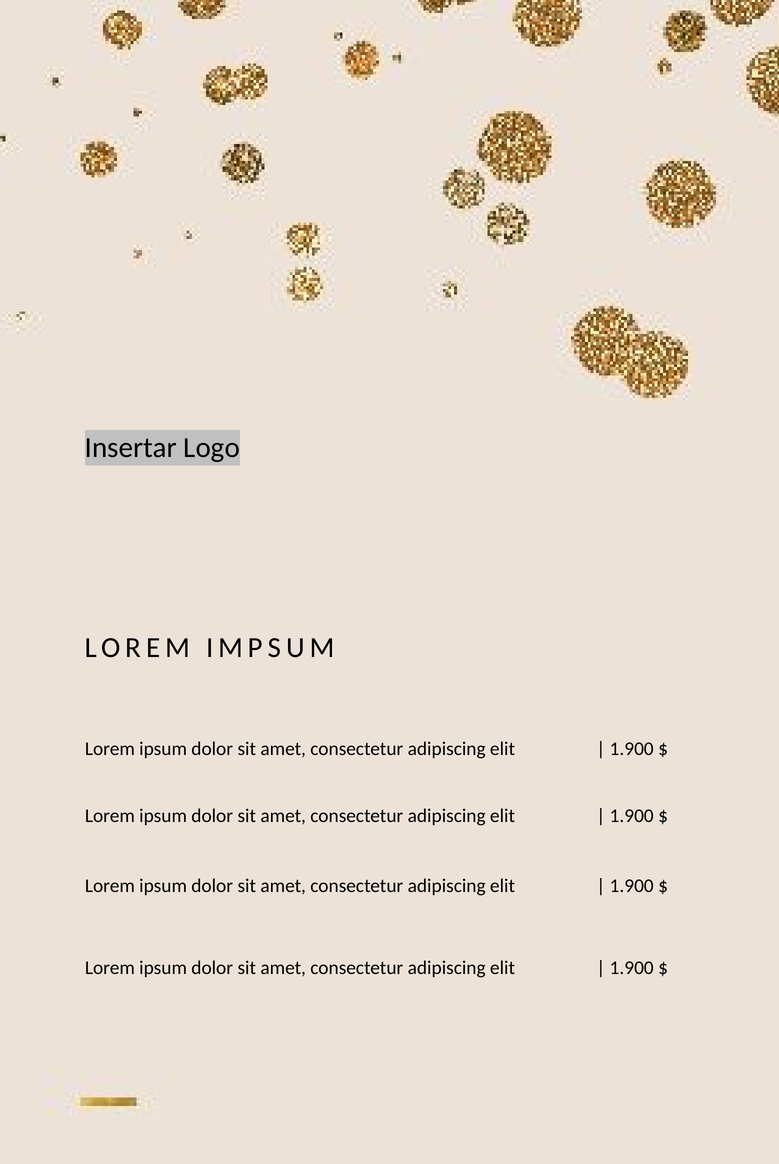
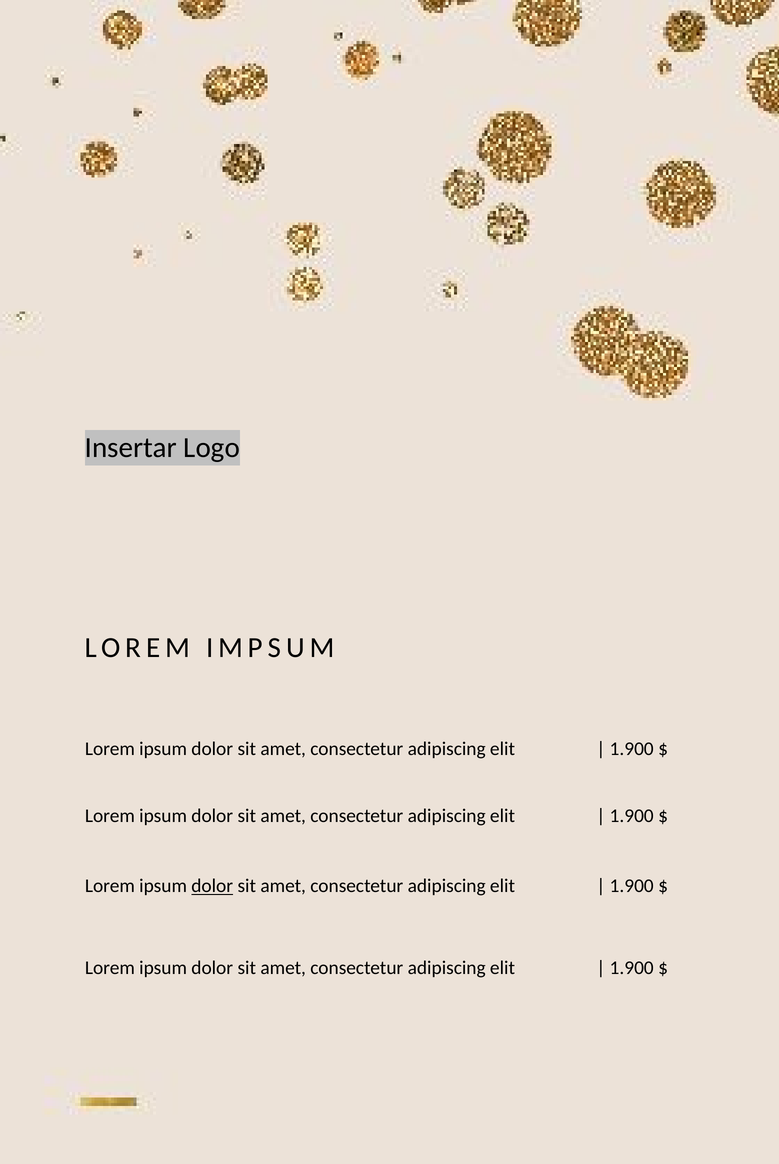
dolor underline: none -> present (212, 886)
